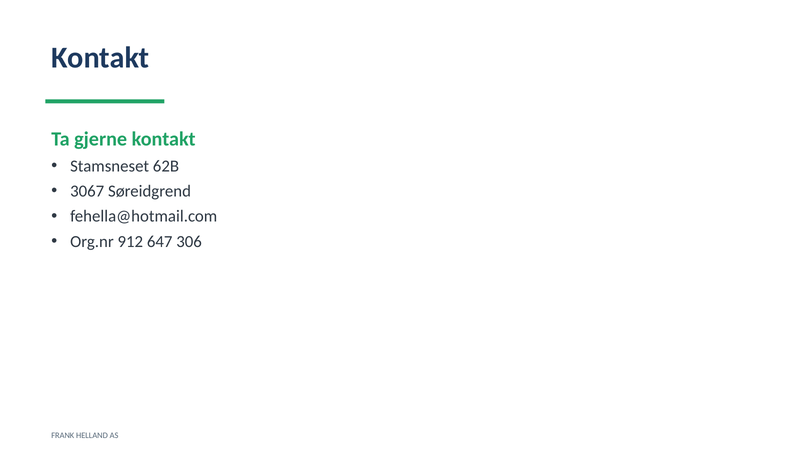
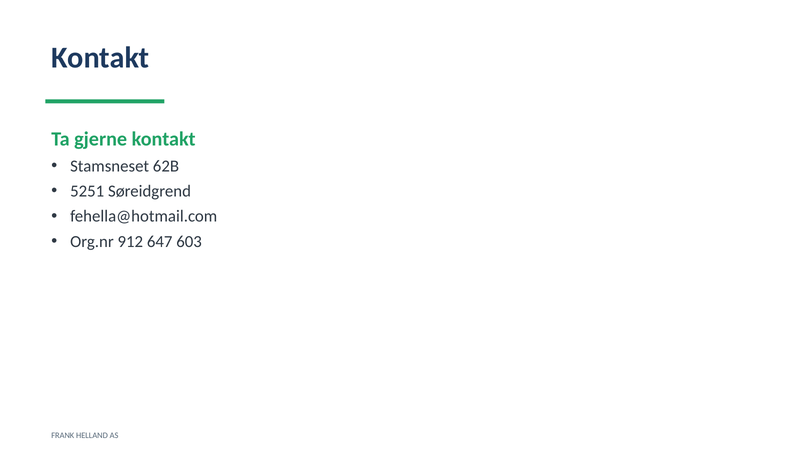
3067: 3067 -> 5251 (87, 191)
306: 306 -> 603 (189, 241)
